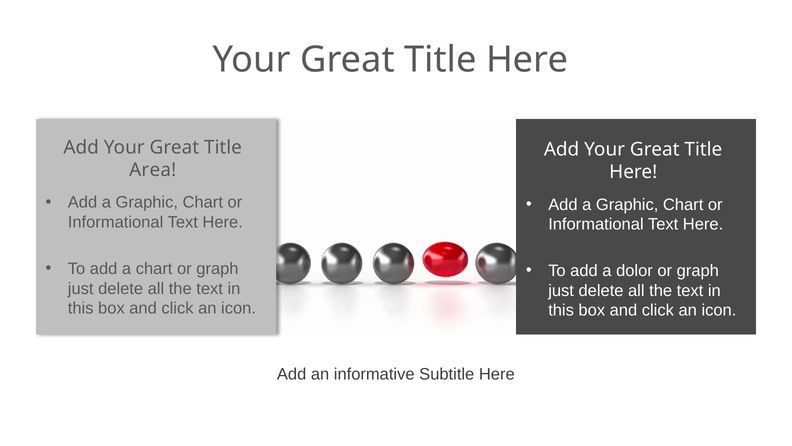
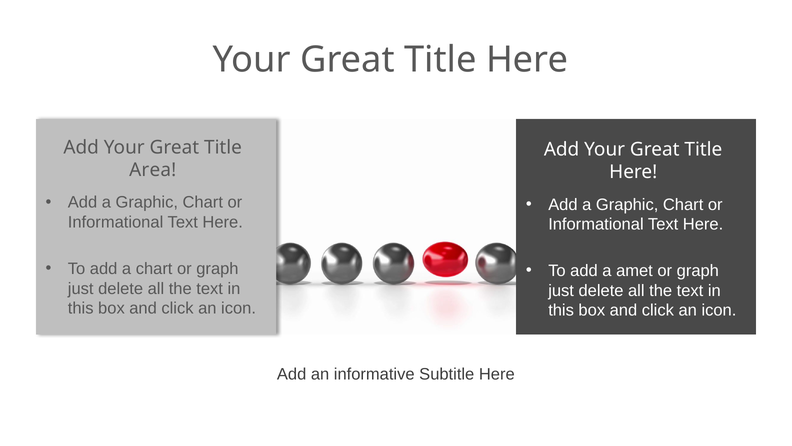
dolor: dolor -> amet (634, 270)
